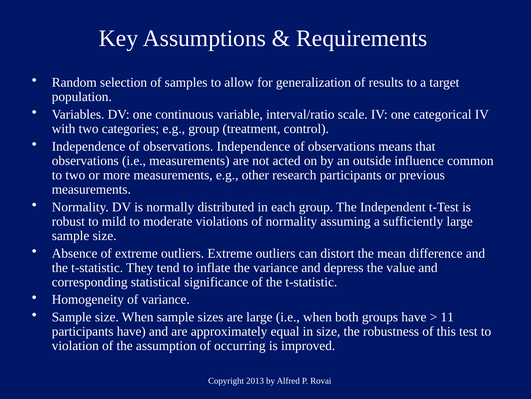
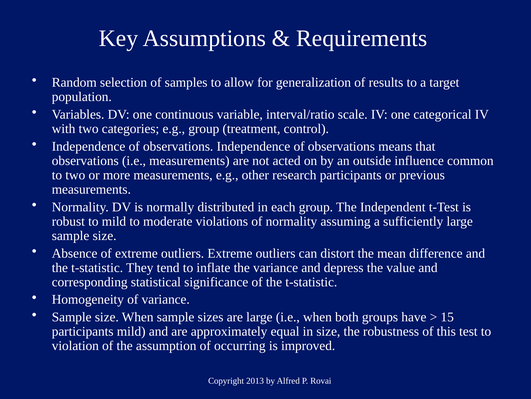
11: 11 -> 15 (447, 317)
participants have: have -> mild (131, 331)
